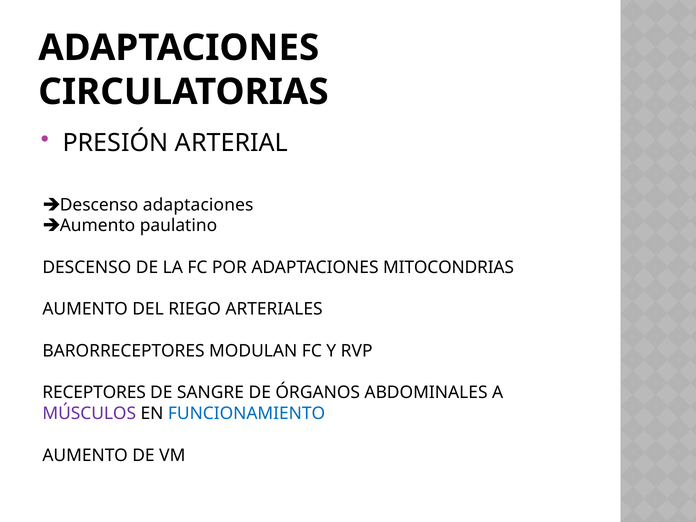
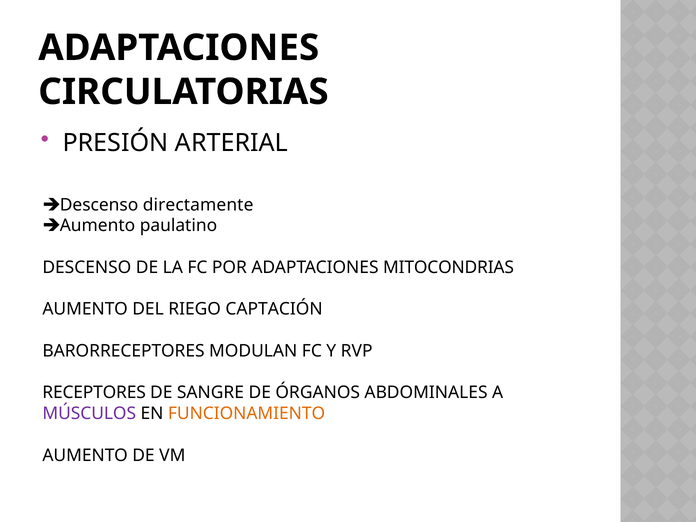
Descenso adaptaciones: adaptaciones -> directamente (198, 205)
ARTERIALES: ARTERIALES -> CAPTACIÓN (274, 309)
FUNCIONAMIENTO colour: blue -> orange (247, 414)
